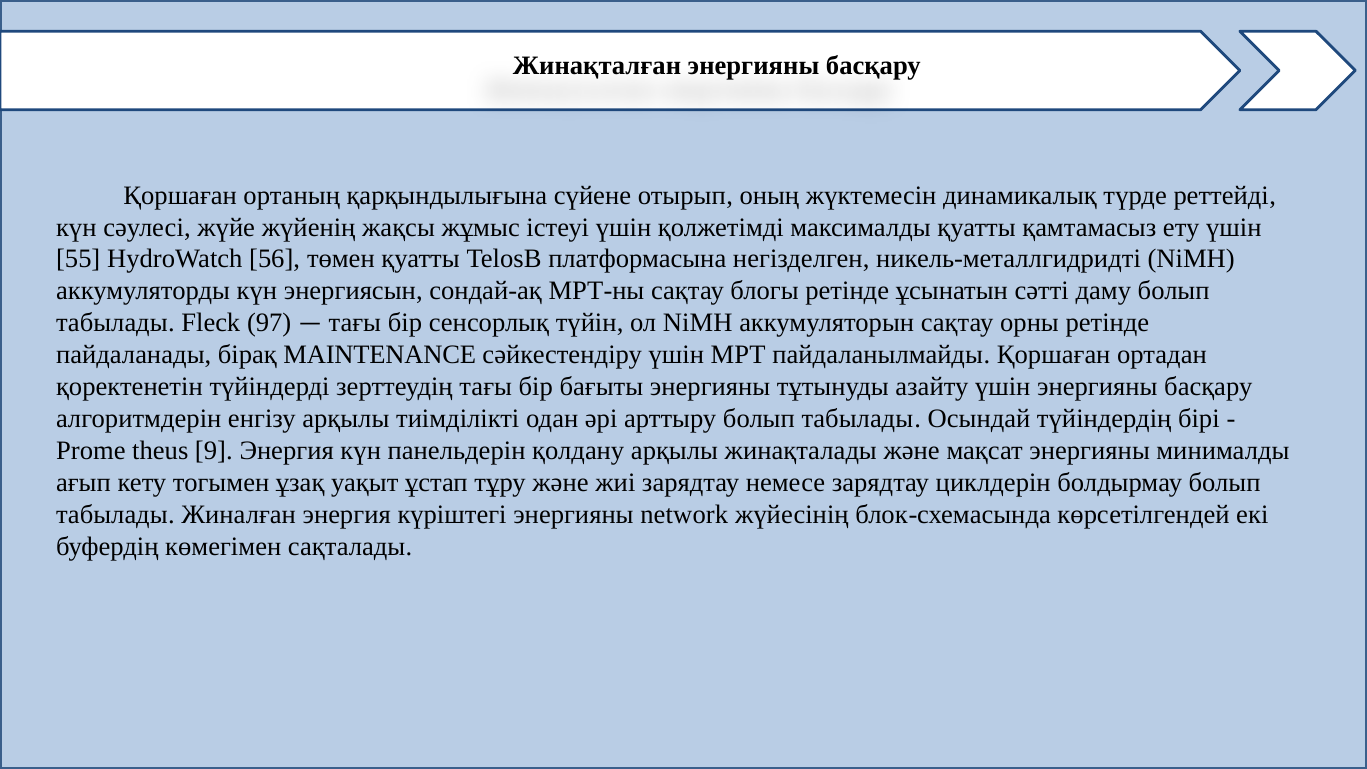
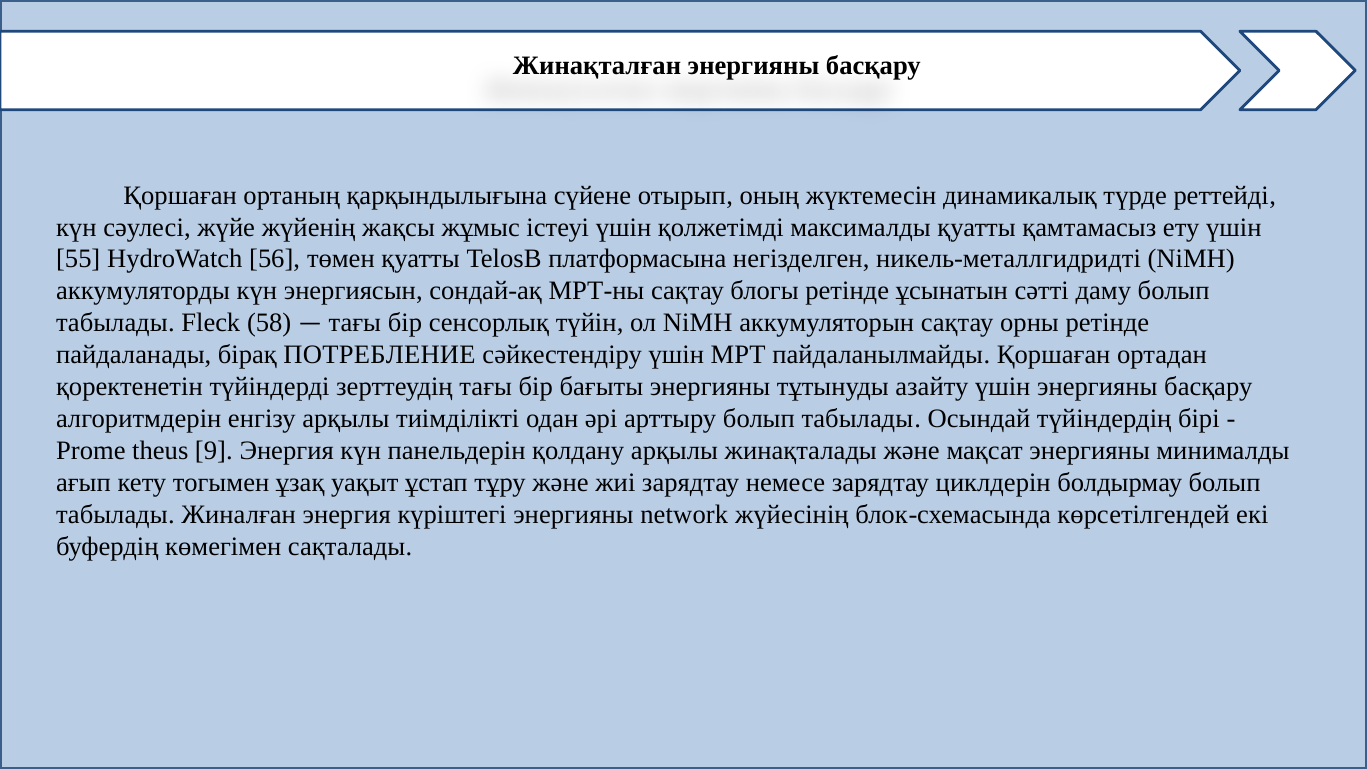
97: 97 -> 58 (269, 323)
MAINTENANCE: MAINTENANCE -> ПОТРЕБЛЕНИЕ (380, 355)
